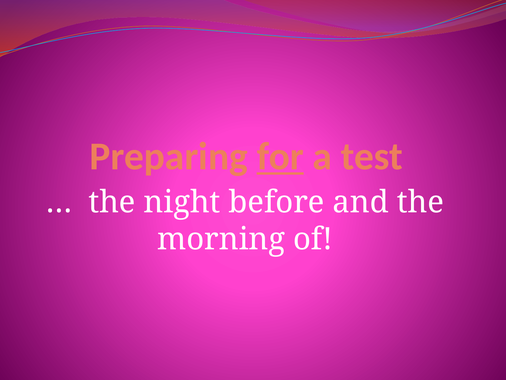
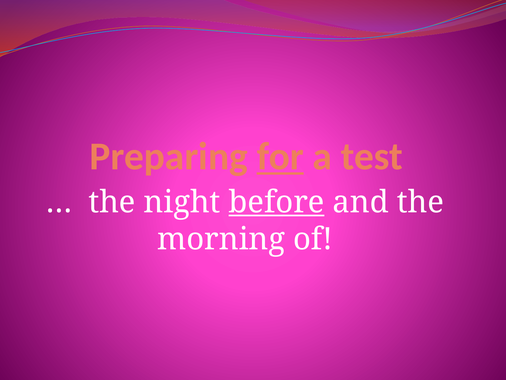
before underline: none -> present (277, 202)
